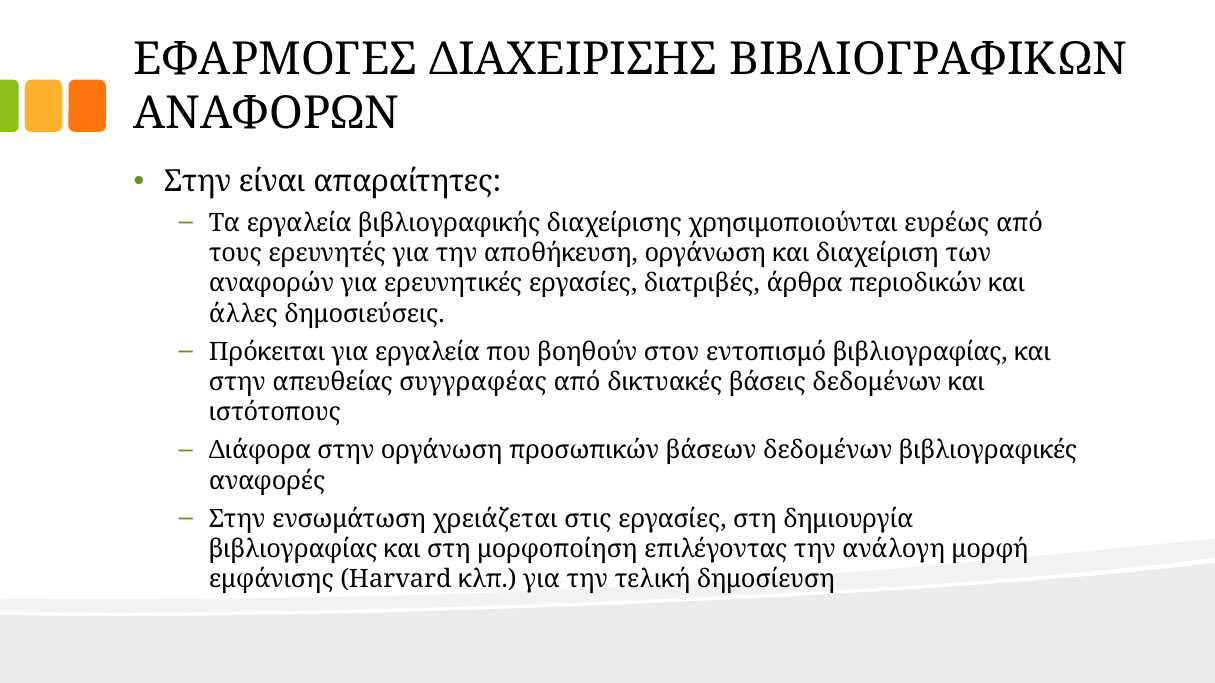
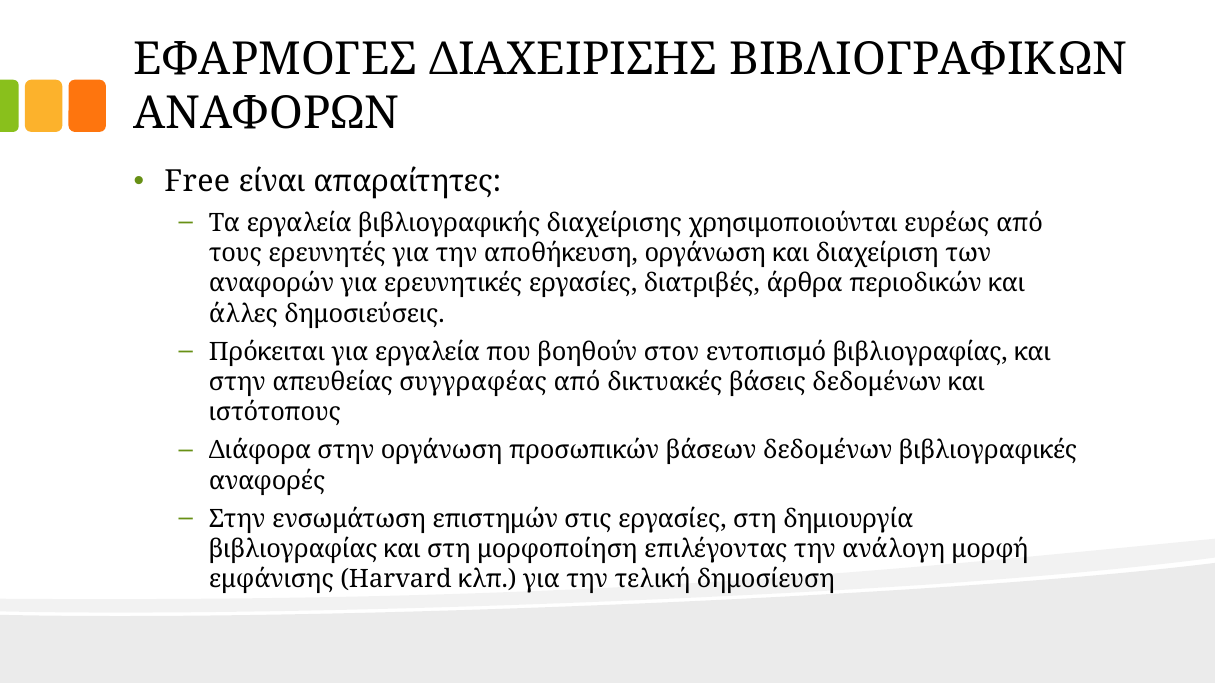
Στην: Στην -> Free (197, 182)
χρειάζεται: χρειάζεται -> επιστημών (495, 519)
